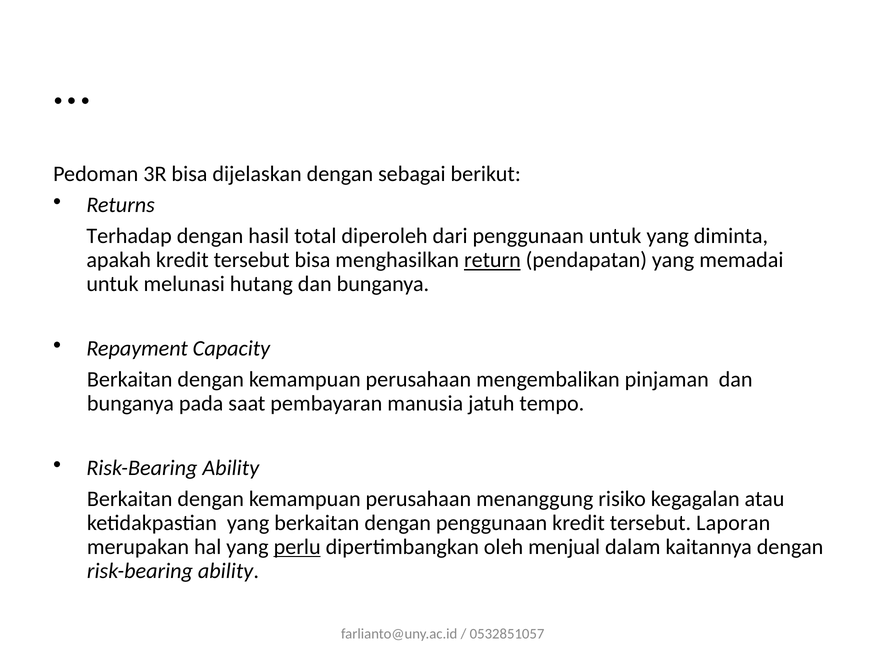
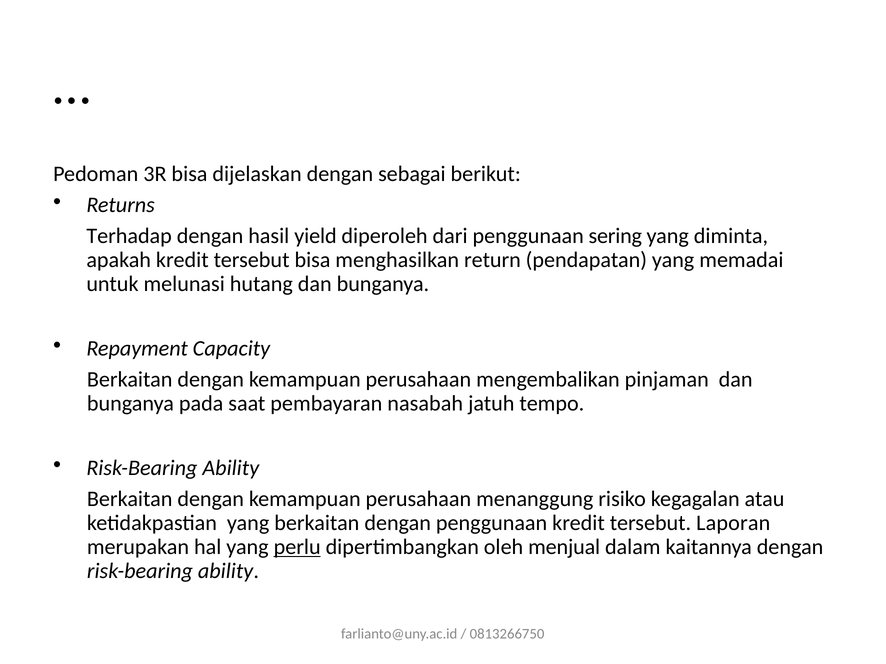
total: total -> yield (315, 236)
penggunaan untuk: untuk -> sering (615, 236)
return underline: present -> none (492, 260)
manusia: manusia -> nasabah (425, 404)
0532851057: 0532851057 -> 0813266750 (507, 634)
